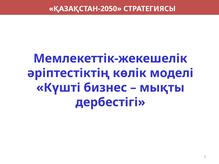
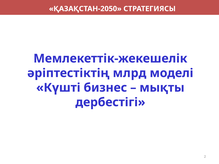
көлік: көлік -> млрд (130, 73)
